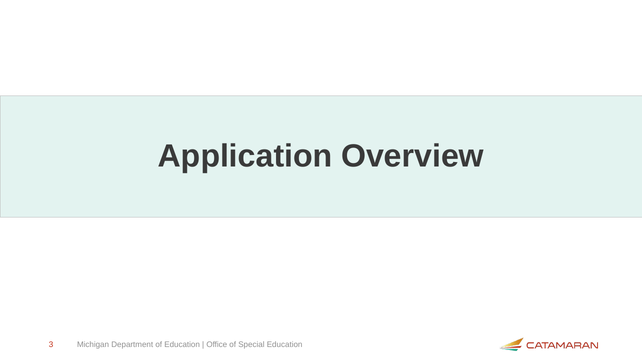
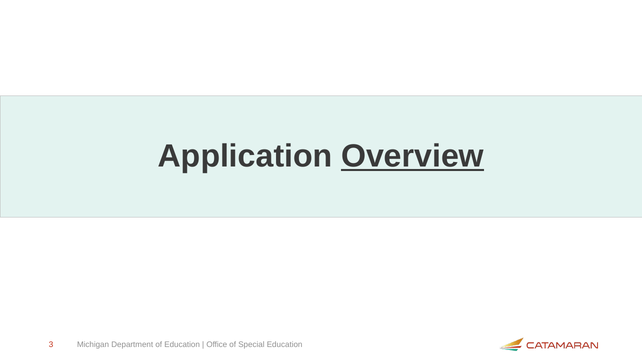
Overview underline: none -> present (412, 156)
